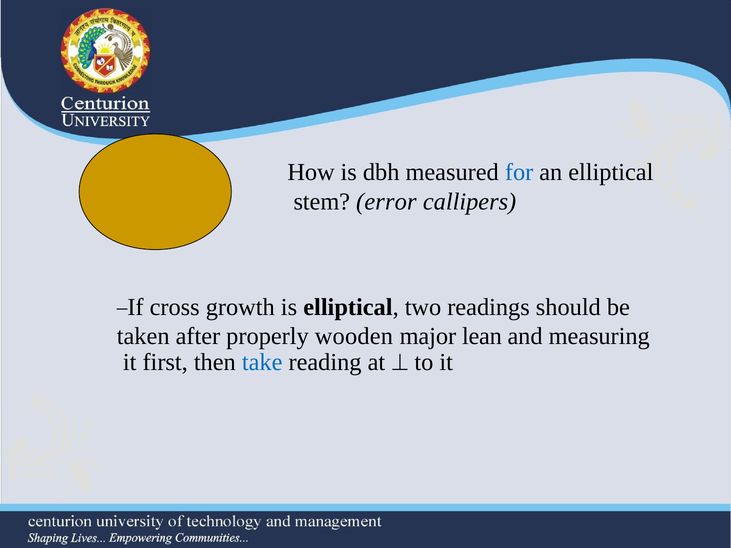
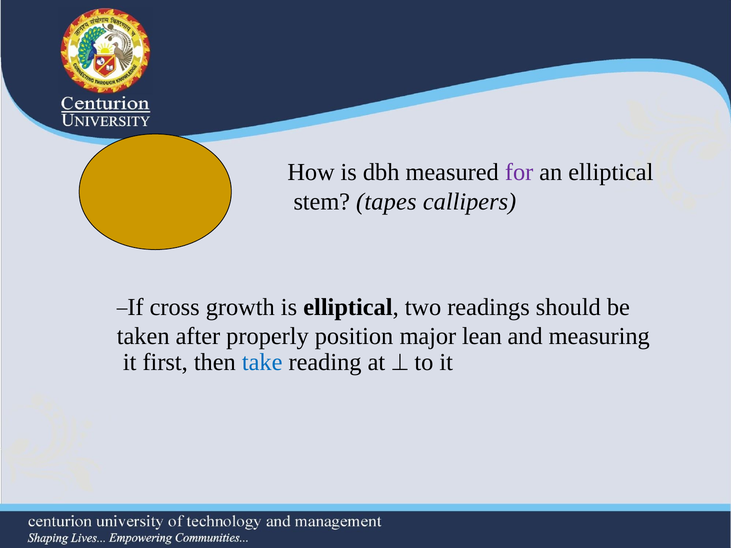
for colour: blue -> purple (519, 172)
error: error -> tapes (386, 202)
wooden: wooden -> position (354, 336)
